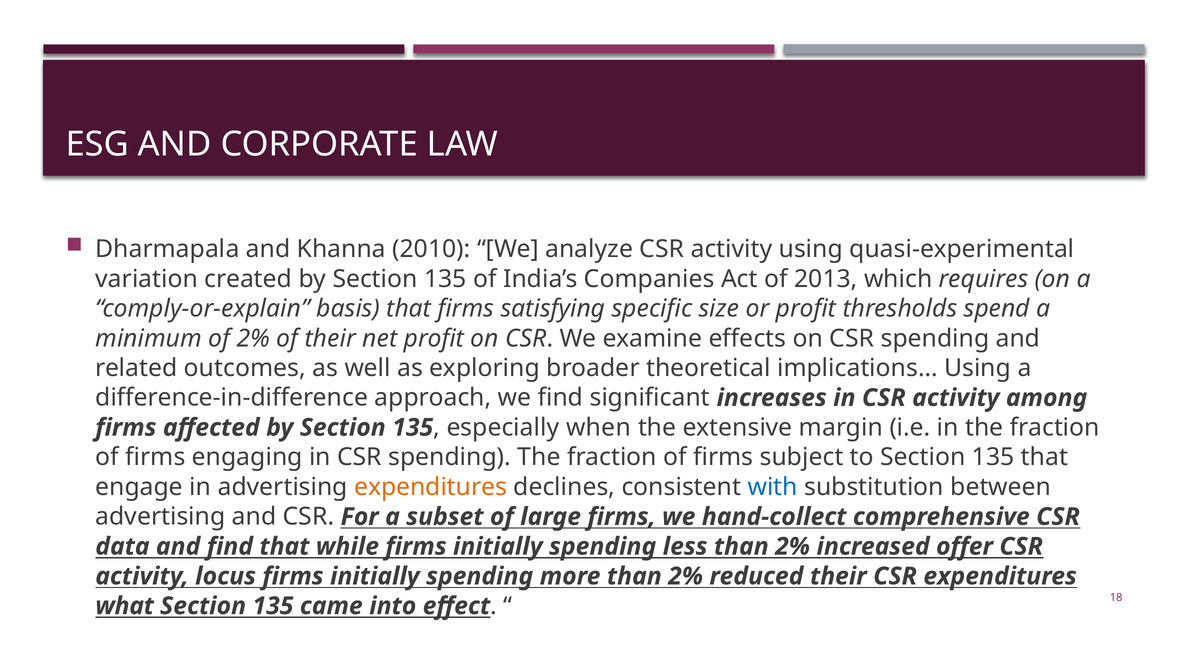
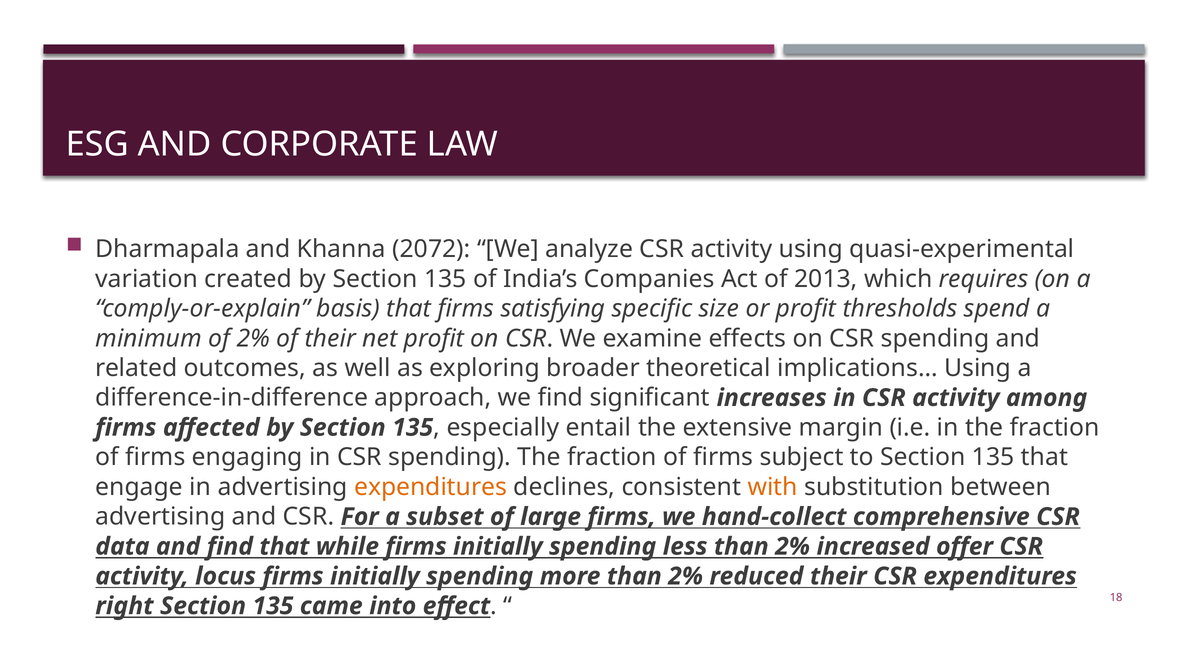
2010: 2010 -> 2072 (431, 249)
when: when -> entail (598, 428)
with colour: blue -> orange (773, 487)
what: what -> right (124, 606)
